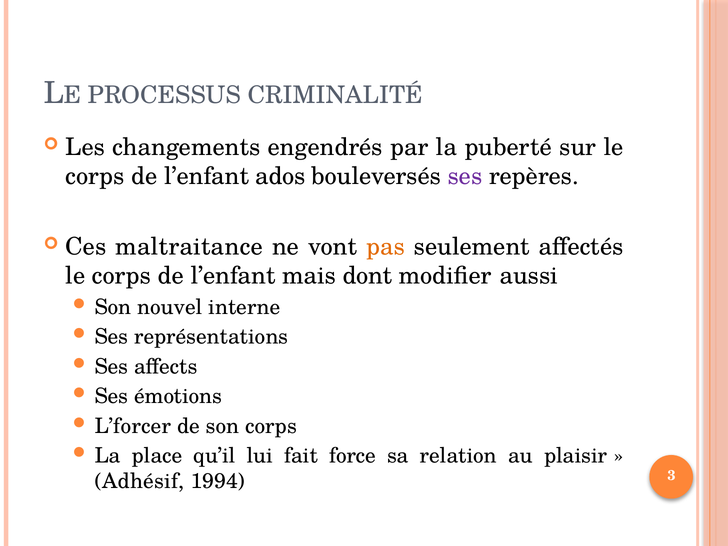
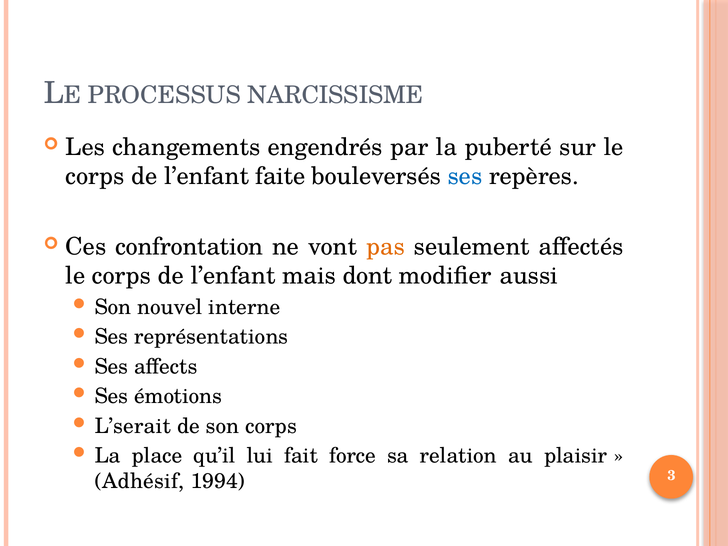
CRIMINALITÉ: CRIMINALITÉ -> NARCISSISME (335, 95)
ados: ados -> faite (280, 176)
ses colour: purple -> blue (465, 176)
maltraitance: maltraitance -> confrontation (189, 247)
L’forcer: L’forcer -> L’serait (133, 426)
